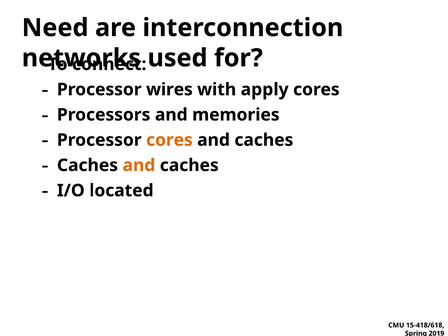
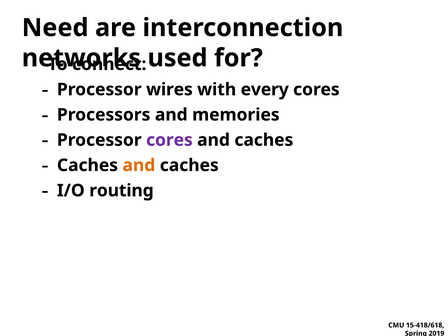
apply: apply -> every (265, 90)
cores colour: orange -> purple (169, 140)
located: located -> routing (121, 191)
